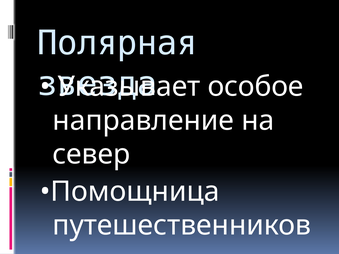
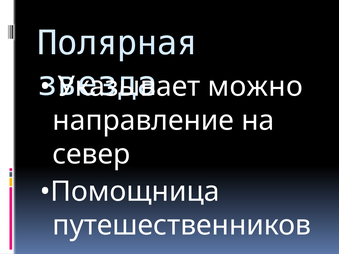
особое: особое -> можно (255, 87)
